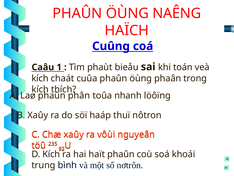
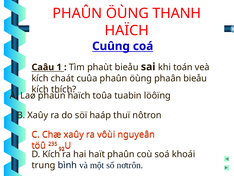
NAÊNG: NAÊNG -> THANH (177, 13)
phaân trong: trong -> bieåu (195, 78)
phaûn phân: phân -> haïch (79, 95)
nhanh: nhanh -> tuabin (128, 95)
